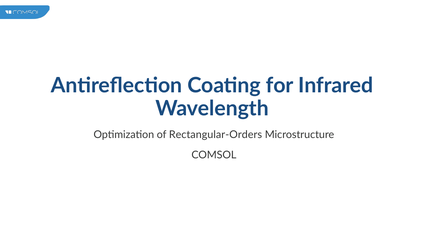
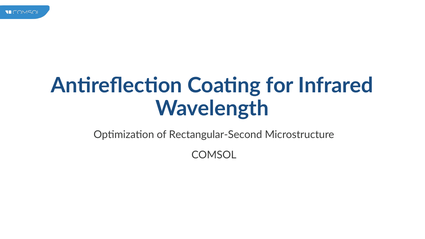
Rectangular-Orders: Rectangular-Orders -> Rectangular-Second (216, 135)
